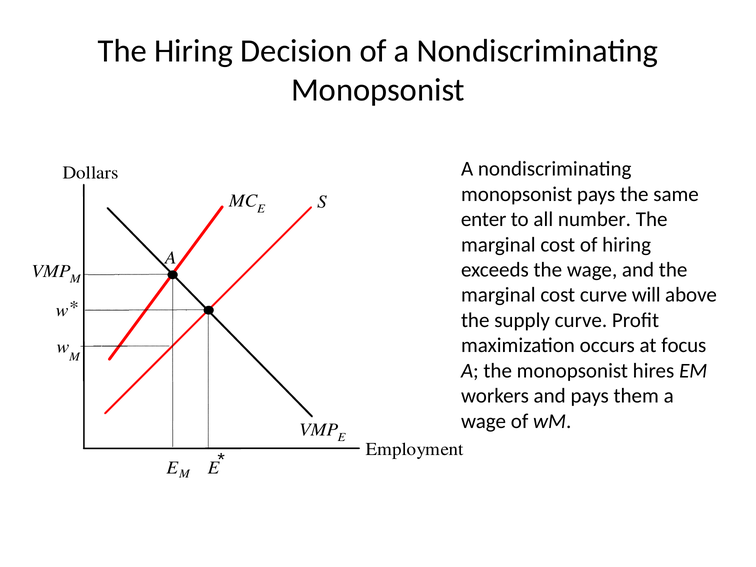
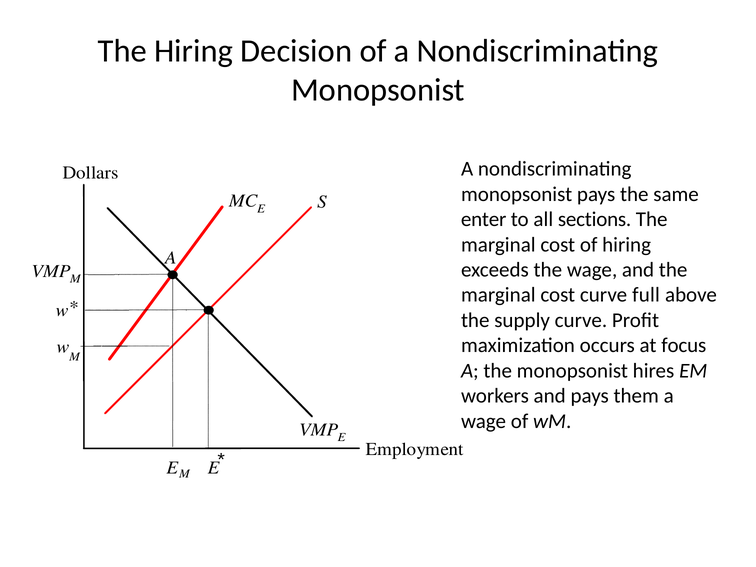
number: number -> sections (595, 219)
will: will -> full (646, 295)
